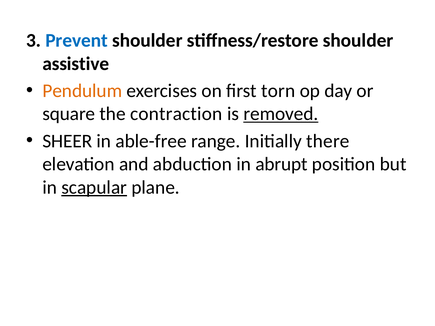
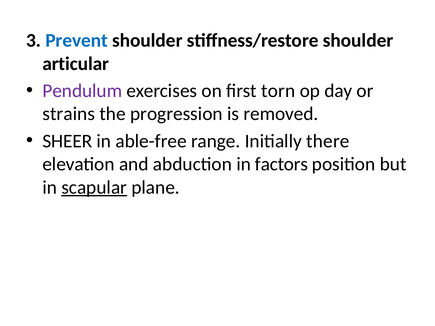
assistive: assistive -> articular (76, 64)
Pendulum colour: orange -> purple (82, 91)
square: square -> strains (69, 114)
contraction: contraction -> progression (176, 114)
removed underline: present -> none (281, 114)
abrupt: abrupt -> factors (282, 164)
